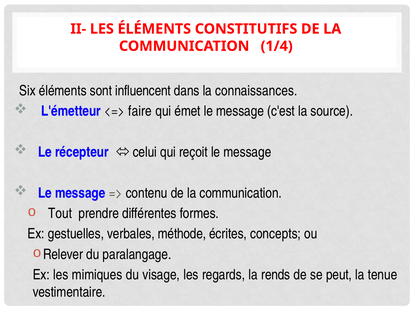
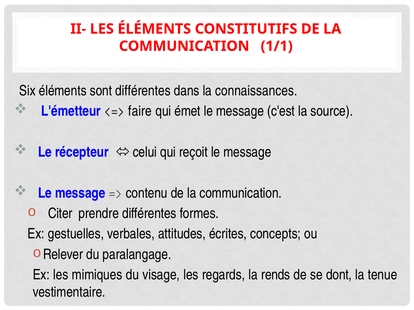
1/4: 1/4 -> 1/1 (277, 46)
sont influencent: influencent -> différentes (143, 91)
Tout: Tout -> Citer (60, 214)
méthode: méthode -> attitudes (182, 234)
peut: peut -> dont (339, 275)
